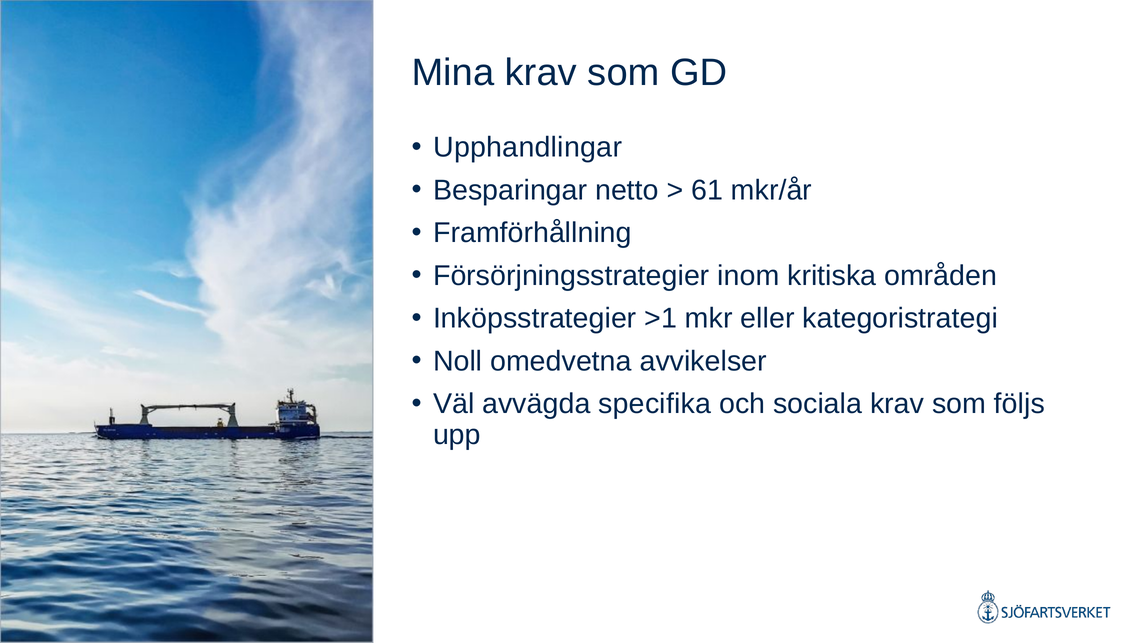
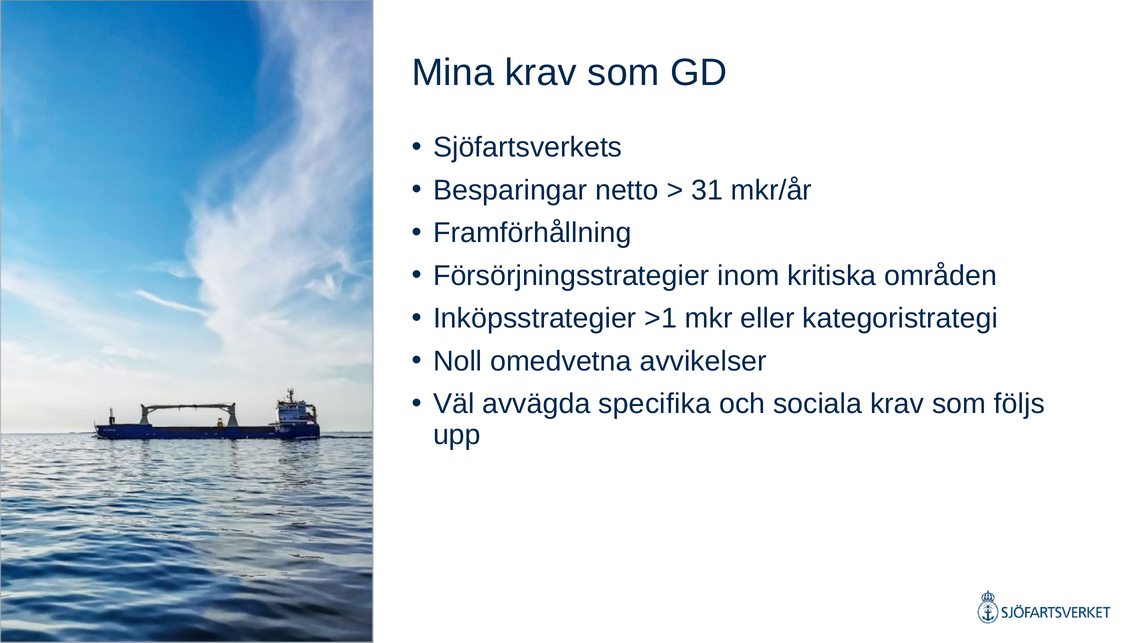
Upphandlingar: Upphandlingar -> Sjöfartsverkets (528, 147)
61: 61 -> 31 (707, 190)
